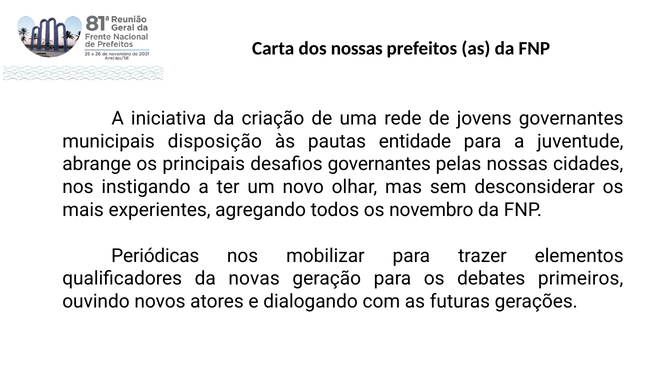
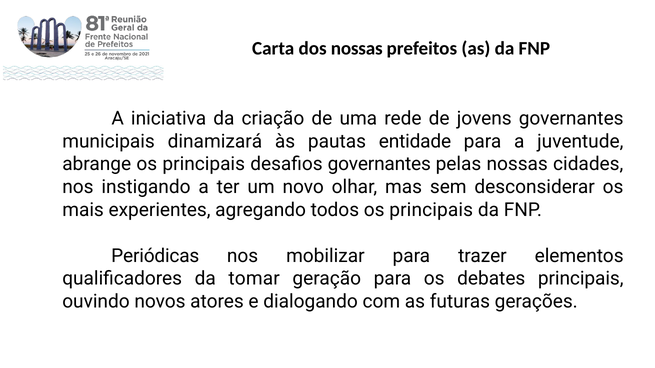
disposição: disposição -> dinamizará (215, 141)
todos os novembro: novembro -> principais (431, 210)
novas: novas -> tomar (254, 279)
debates primeiros: primeiros -> principais (581, 279)
